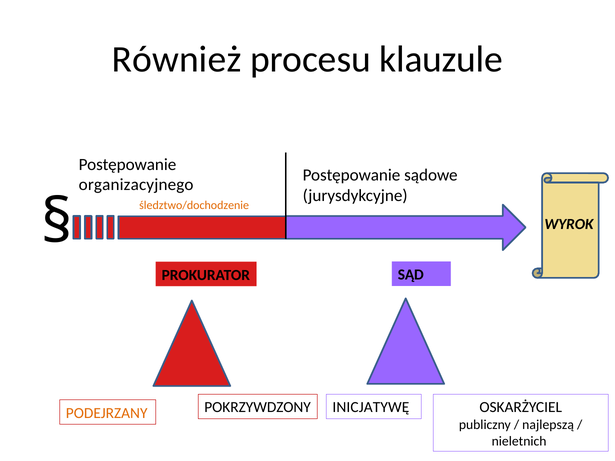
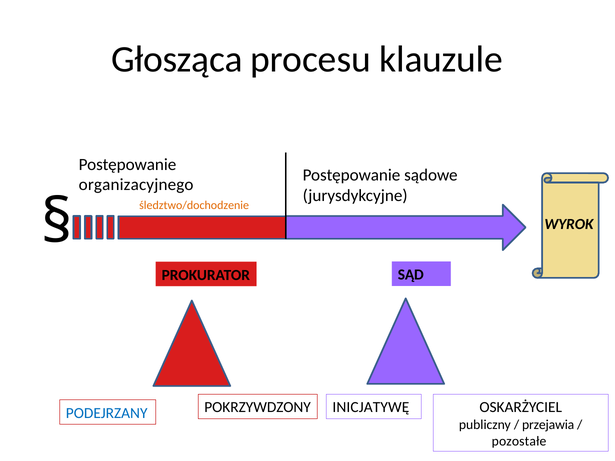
Również: Również -> Głosząca (177, 60)
PODEJRZANY colour: orange -> blue (107, 414)
najlepszą: najlepszą -> przejawia (548, 425)
nieletnich: nieletnich -> pozostałe (519, 441)
